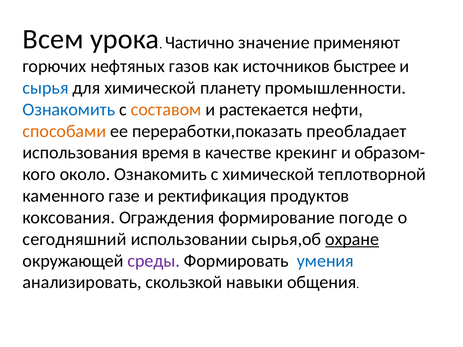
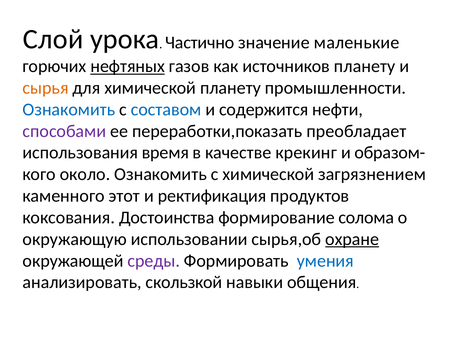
Всем: Всем -> Слой (53, 39)
применяют: применяют -> маленькие (357, 43)
нефтяных underline: none -> present (128, 66)
источников быстрее: быстрее -> планету (365, 66)
сырья colour: blue -> orange (46, 88)
составом colour: orange -> blue (166, 110)
растекается: растекается -> содержится (264, 110)
способами colour: orange -> purple (64, 131)
теплотворной: теплотворной -> загрязнением (372, 174)
газе: газе -> этот (124, 196)
Ограждения: Ограждения -> Достоинства (167, 218)
погоде: погоде -> солома (366, 218)
сегодняшний: сегодняшний -> окружающую (75, 239)
